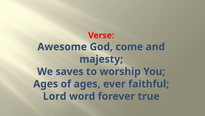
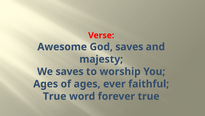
God come: come -> saves (129, 47)
Lord: Lord -> True (55, 96)
